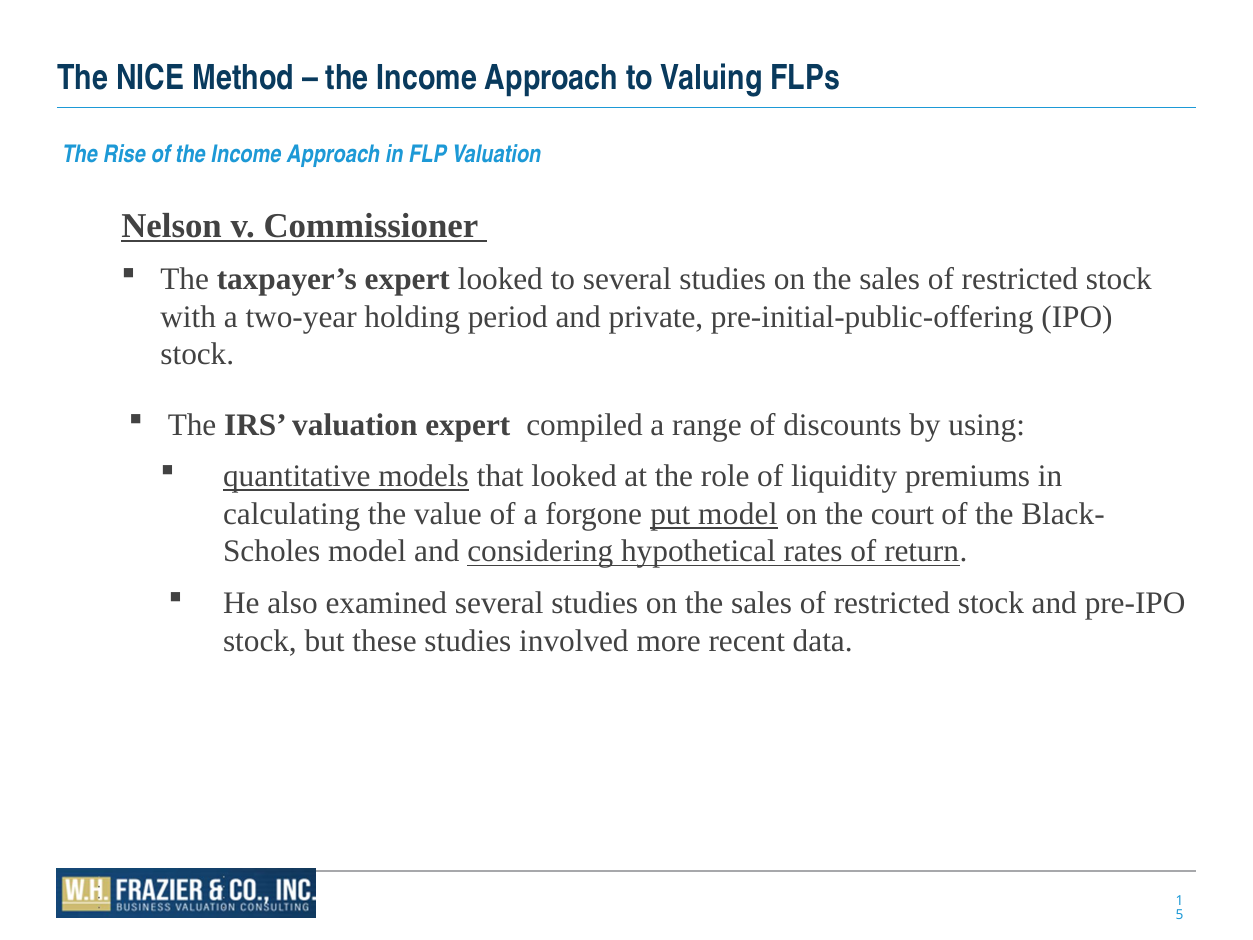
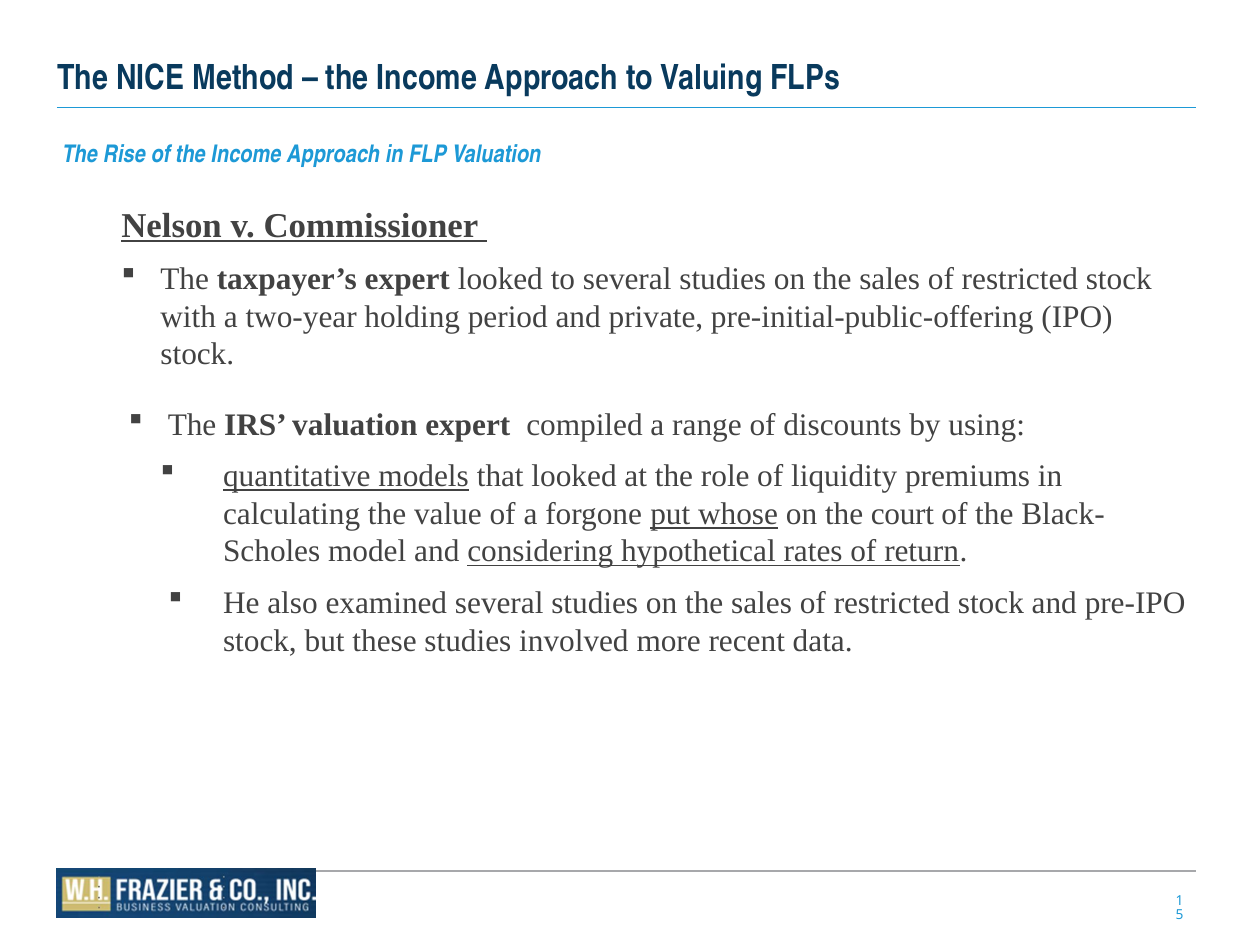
put model: model -> whose (738, 514)
